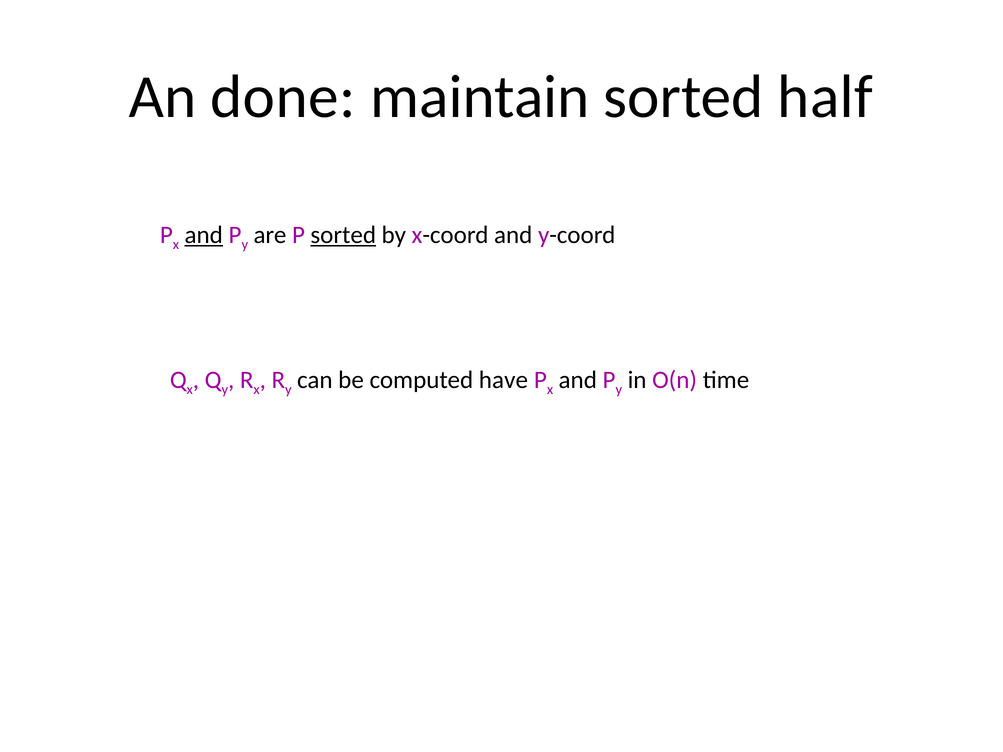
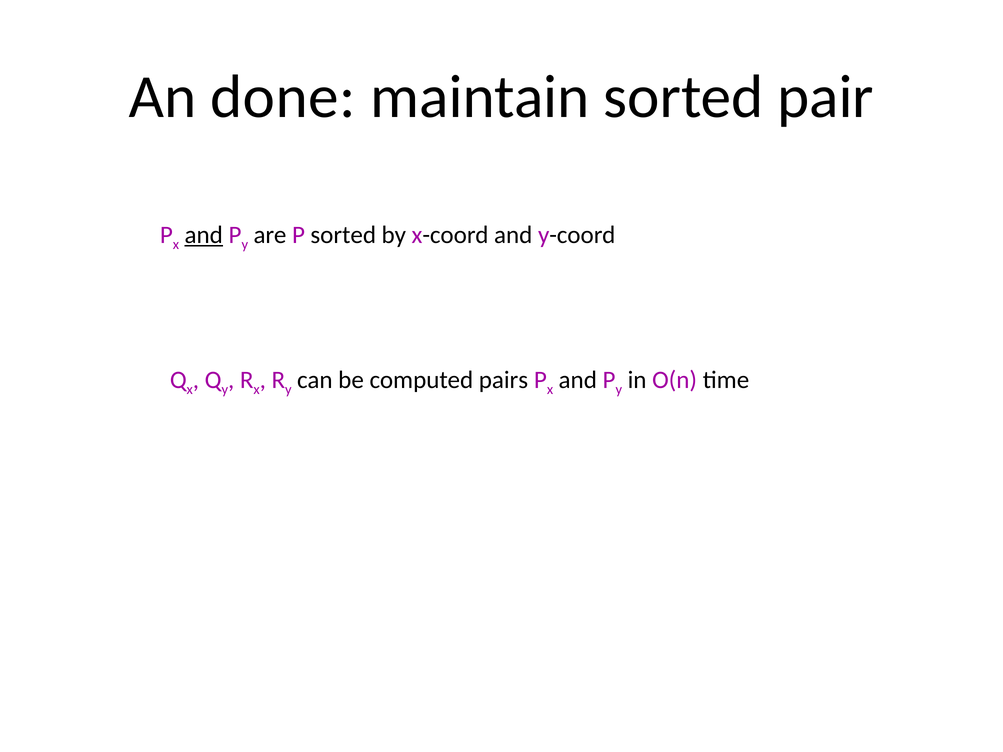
half: half -> pair (826, 97)
sorted underline: present -> none (343, 235)
have: have -> pairs (503, 380)
